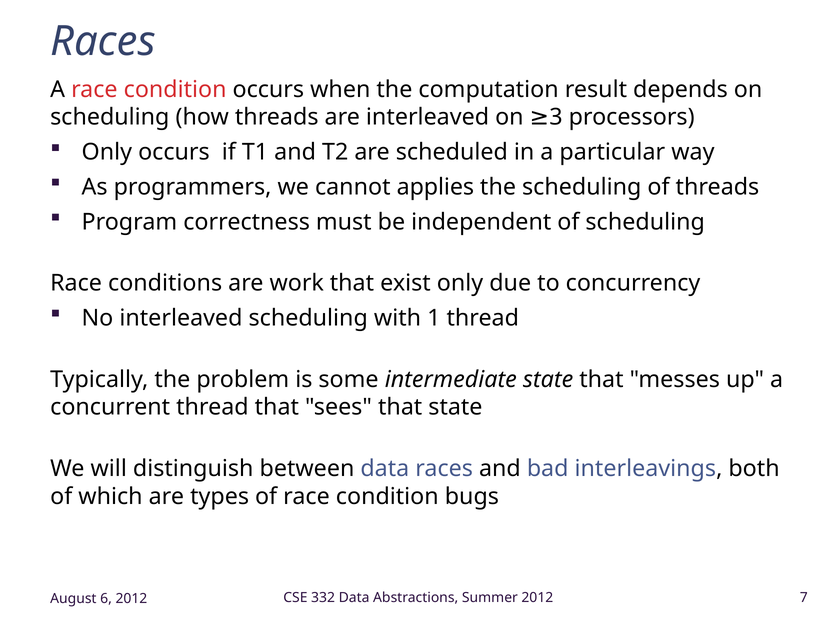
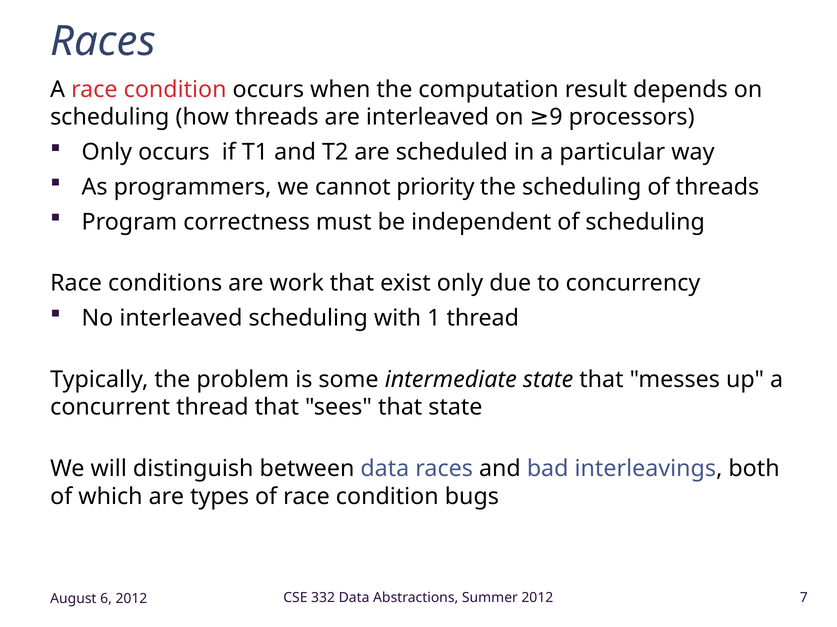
3: 3 -> 9 (556, 117)
applies: applies -> priority (435, 187)
